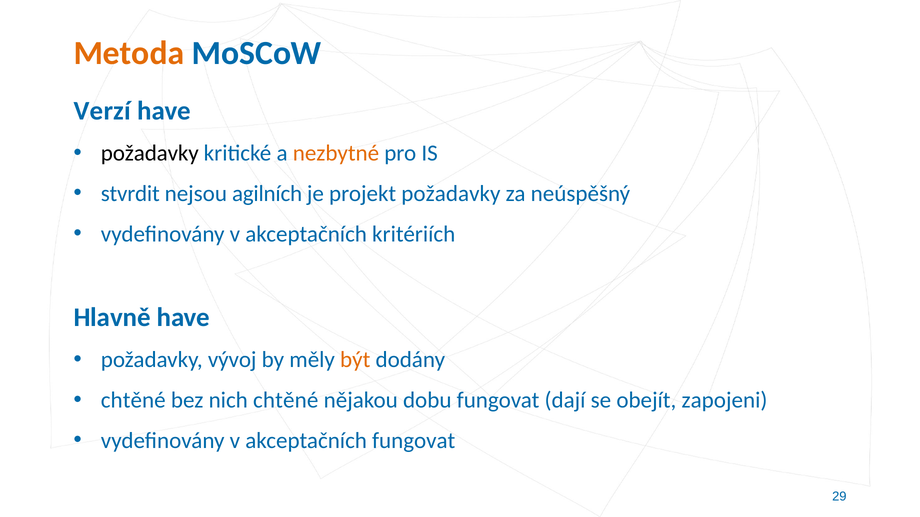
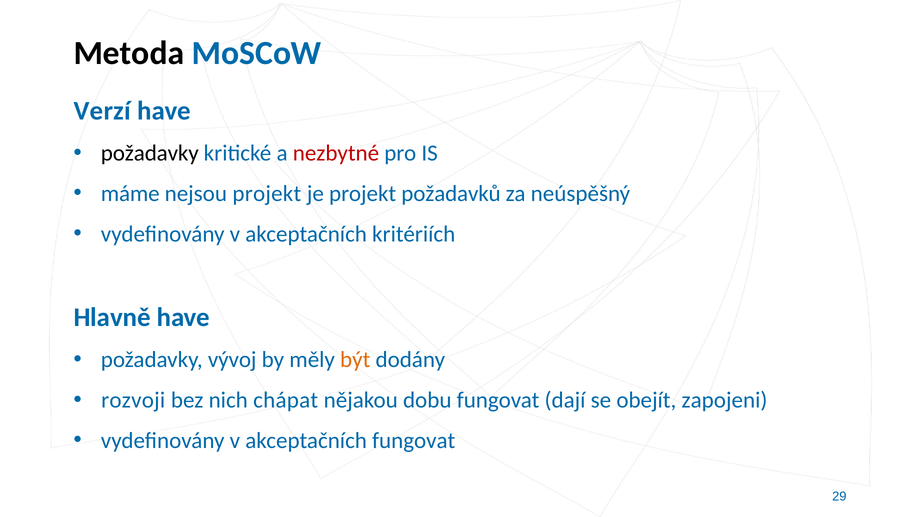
Metoda colour: orange -> black (129, 53)
nezbytné colour: orange -> red (336, 153)
stvrdit: stvrdit -> máme (130, 194)
nejsou agilních: agilních -> projekt (267, 194)
projekt požadavky: požadavky -> požadavků (451, 194)
chtěné: chtěné -> rozvoji (133, 401)
nich chtěné: chtěné -> chápat (286, 401)
